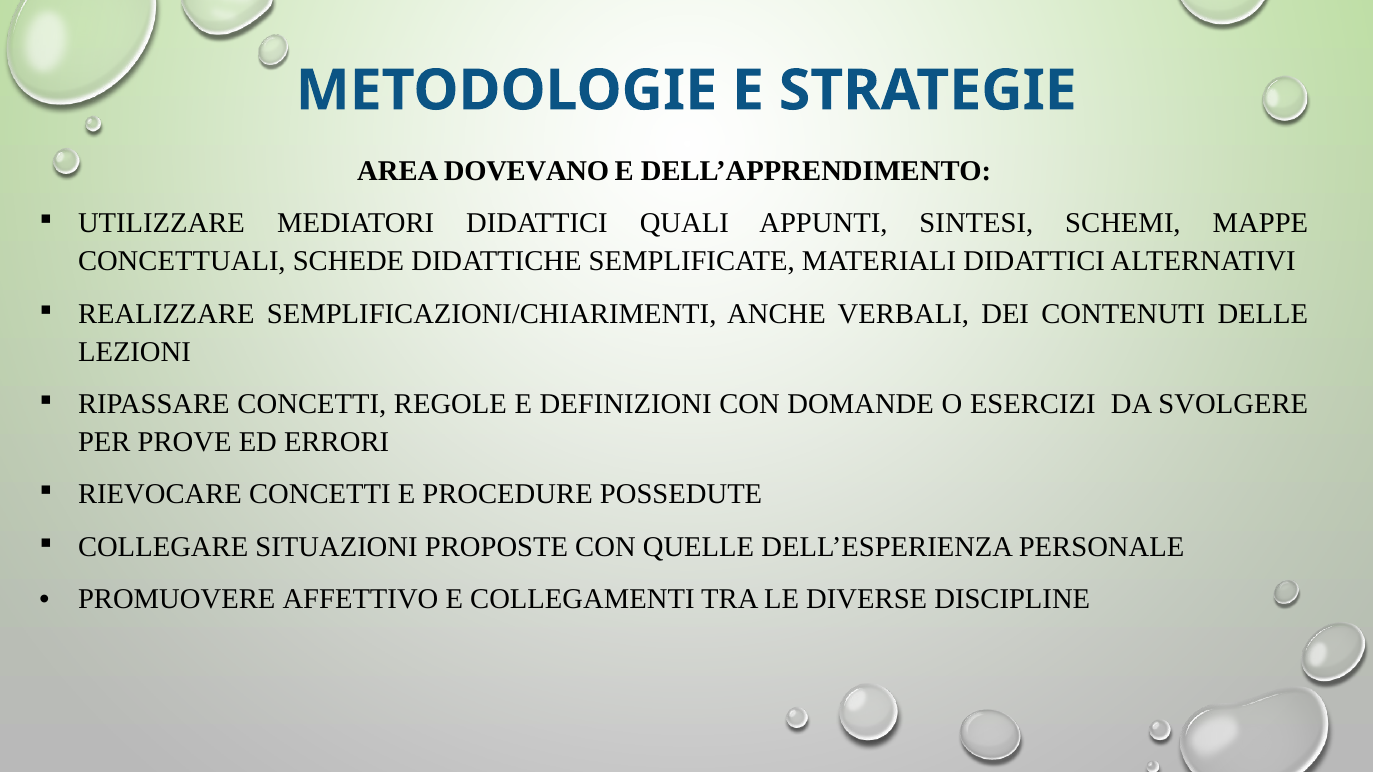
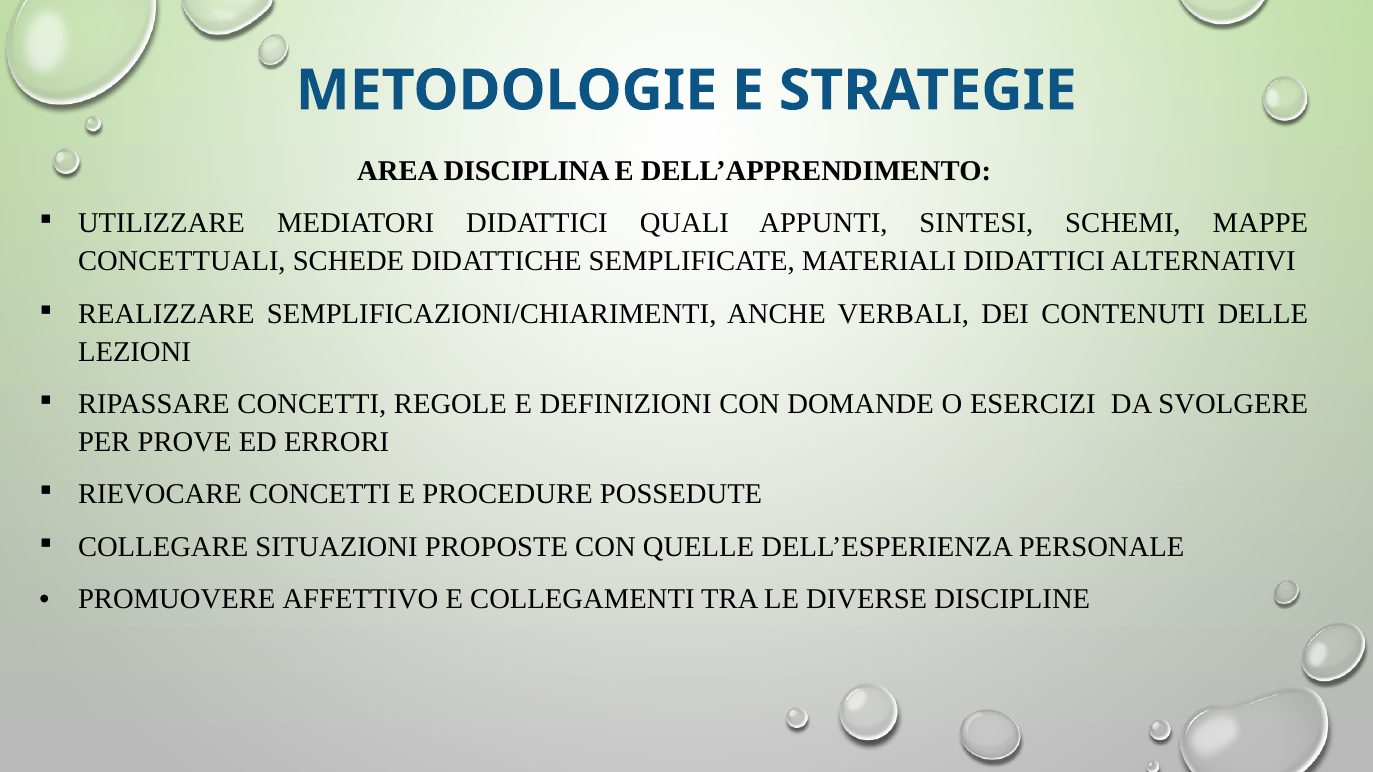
DOVEVANO: DOVEVANO -> DISCIPLINA (527, 171)
